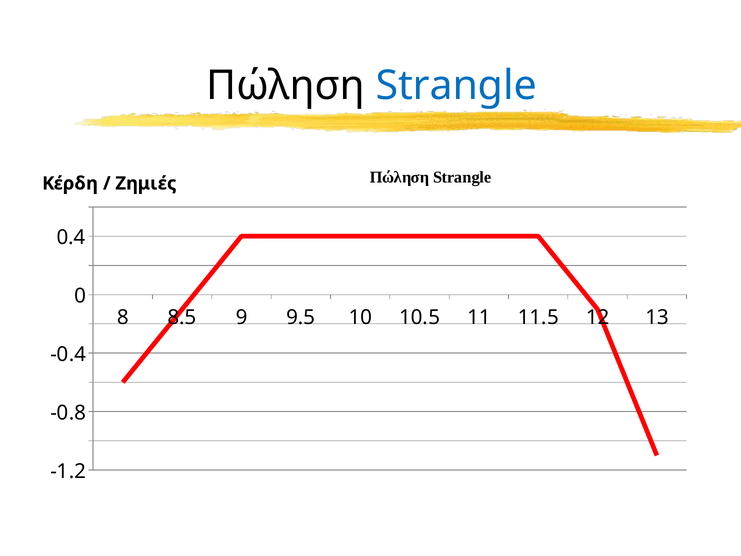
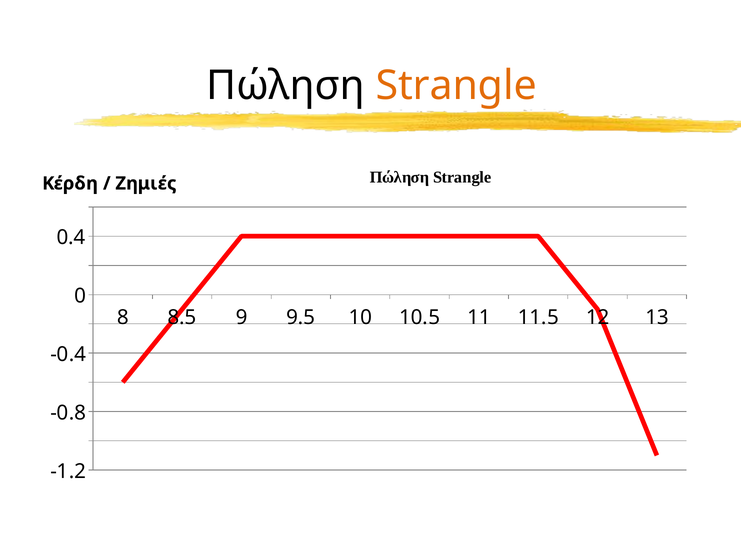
Strangle colour: blue -> orange (456, 86)
